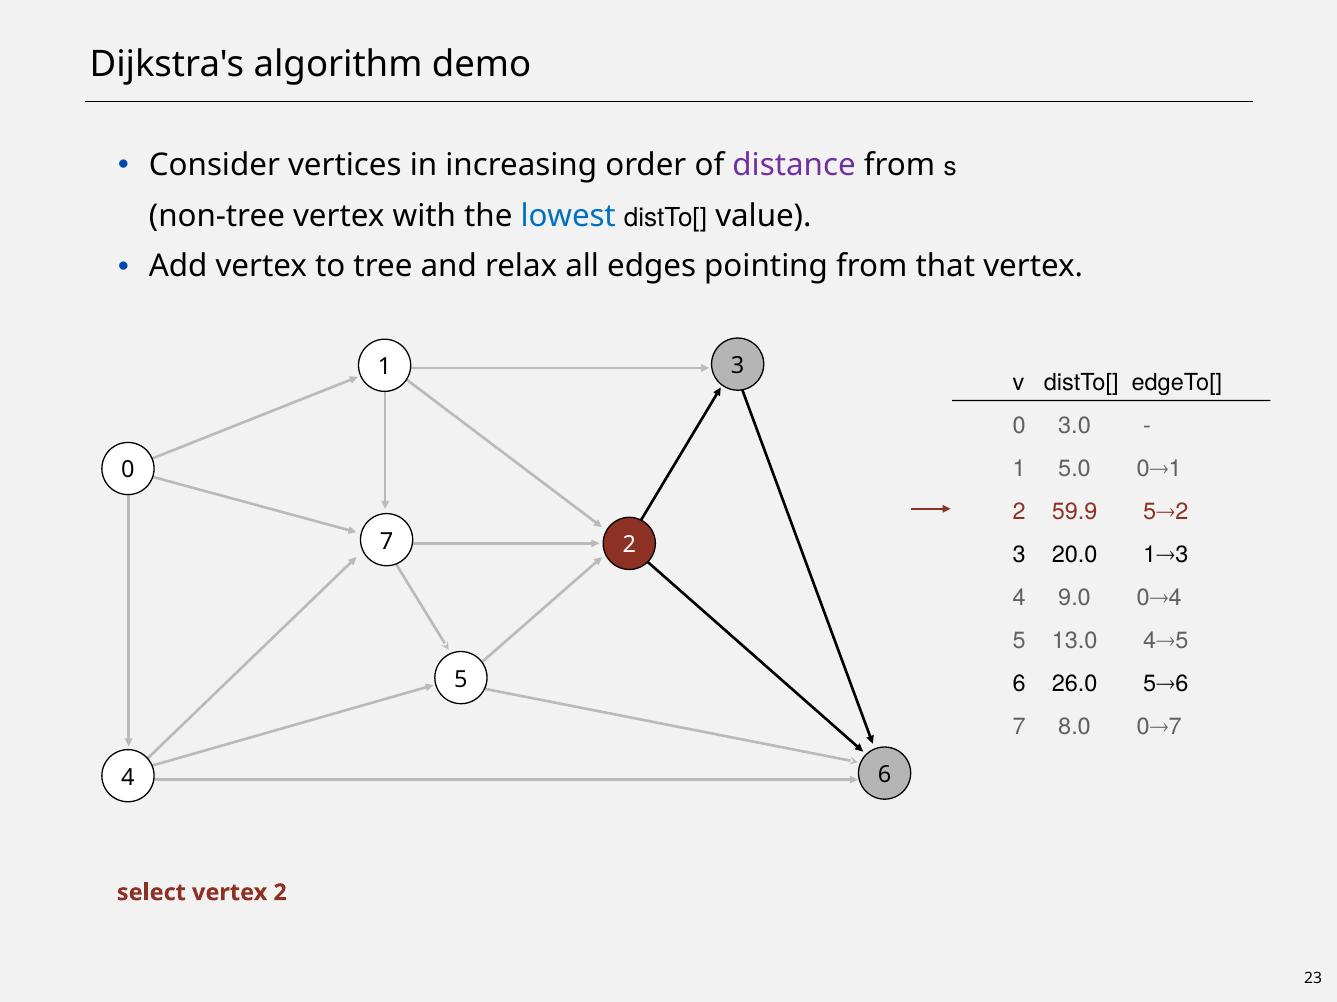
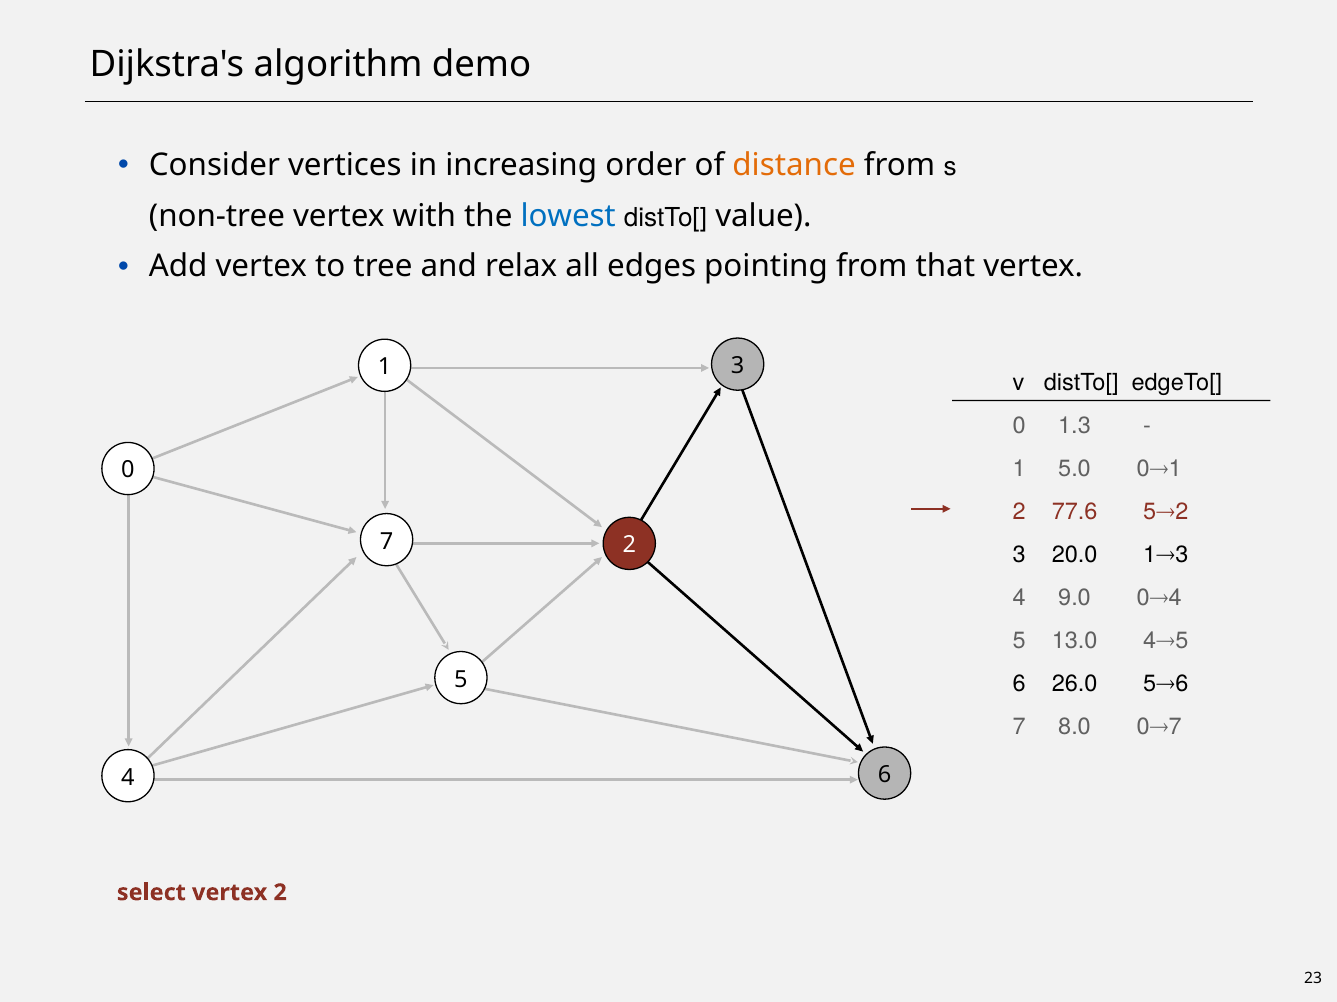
distance colour: purple -> orange (794, 165)
3.0: 3.0 -> 1.3 (1075, 426)
59.9: 59.9 -> 77.6 (1075, 512)
